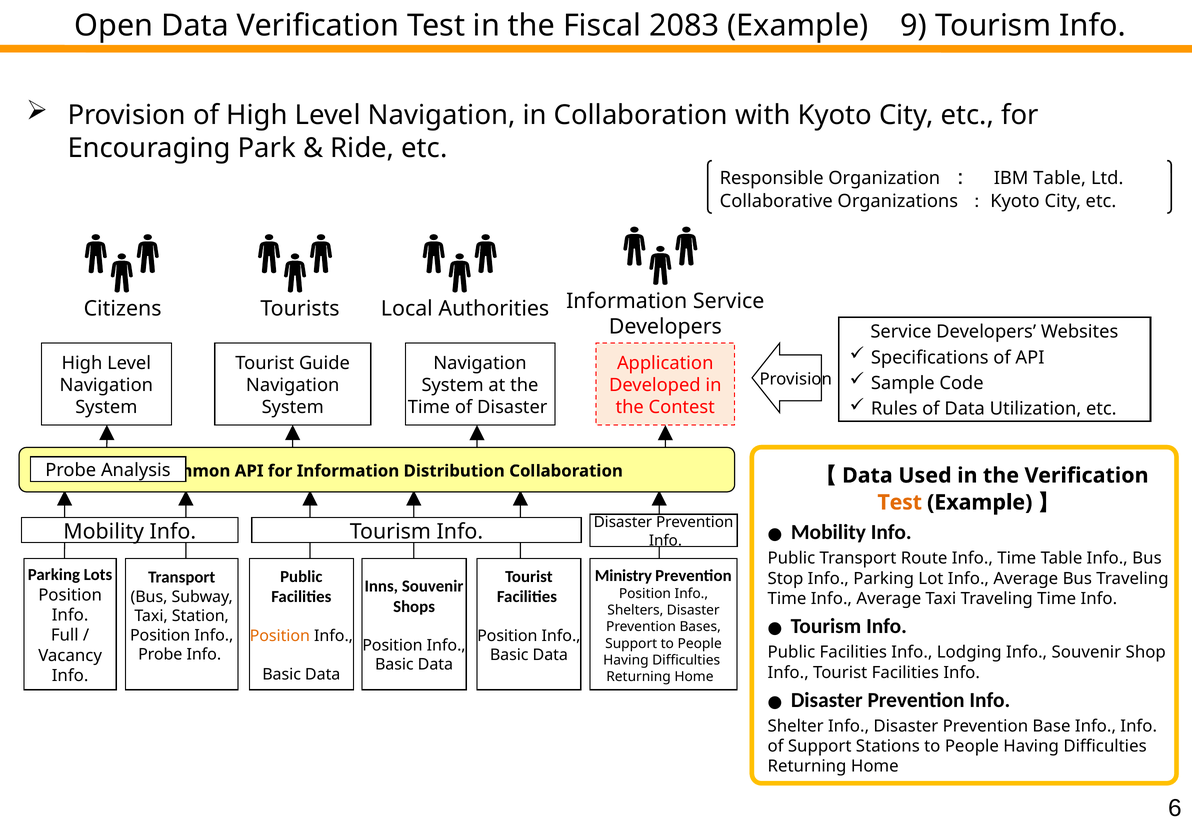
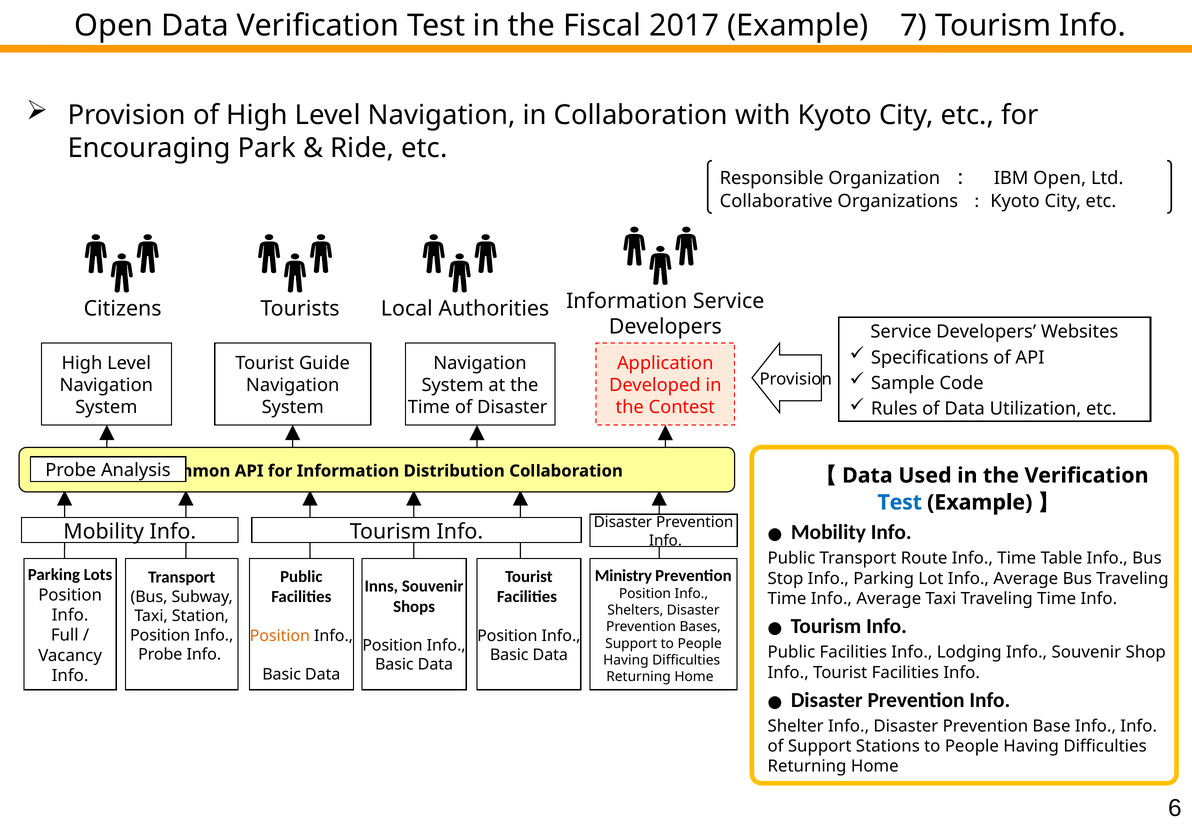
2083: 2083 -> 2017 (684, 26)
9: 9 -> 7 (914, 26)
IBM Table: Table -> Open (1060, 178)
Test colour: orange -> blue (900, 503)
